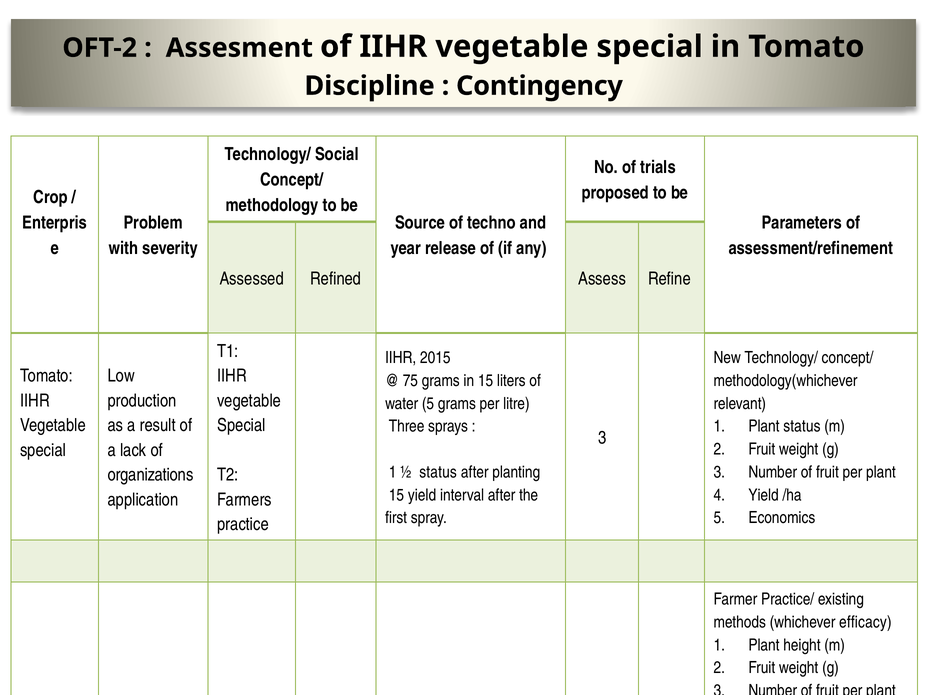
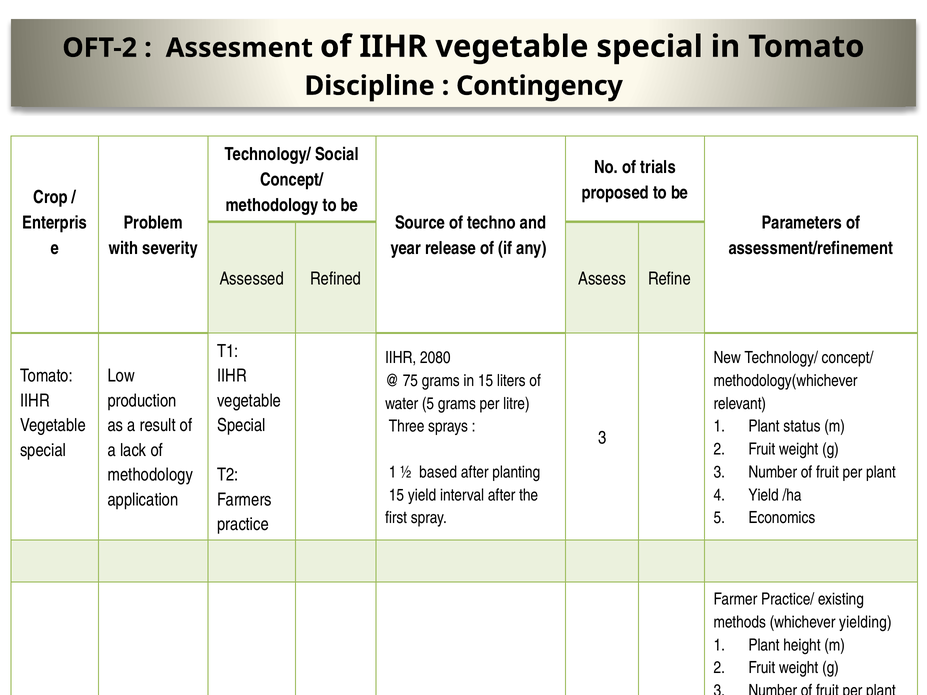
2015: 2015 -> 2080 (435, 358)
½ status: status -> based (438, 472)
organizations: organizations -> methodology (150, 475)
efficacy: efficacy -> yielding (865, 622)
